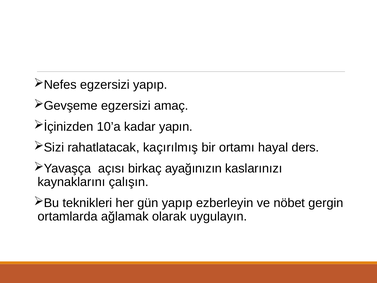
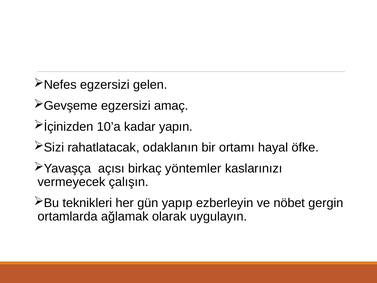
egzersizi yapıp: yapıp -> gelen (150, 85)
kaçırılmış: kaçırılmış -> odaklanın (171, 147)
ders: ders -> öfke (305, 147)
ayağınızın: ayağınızın -> yöntemler (193, 168)
kaynaklarını: kaynaklarını -> vermeyecek (71, 182)
